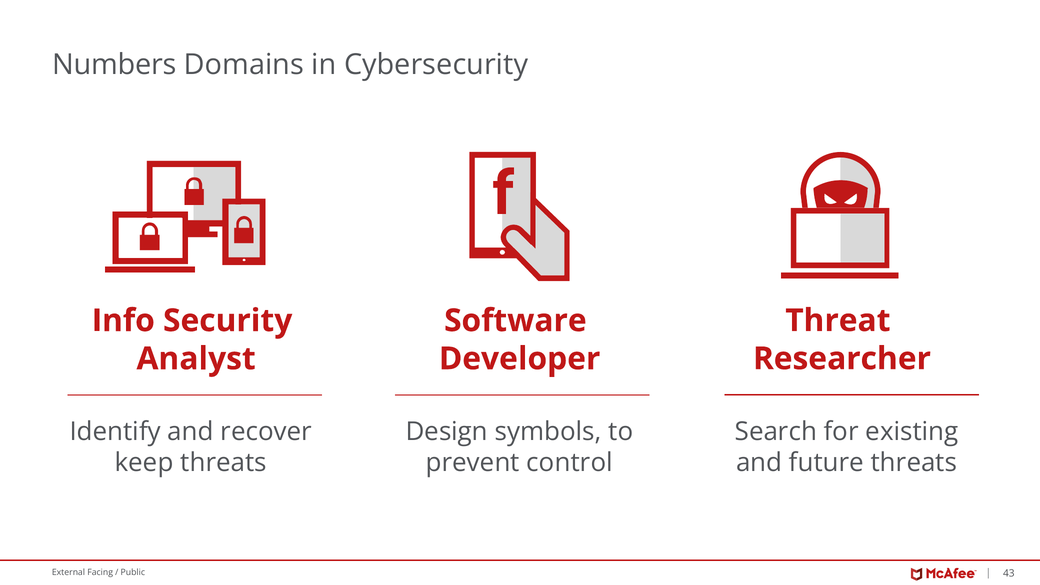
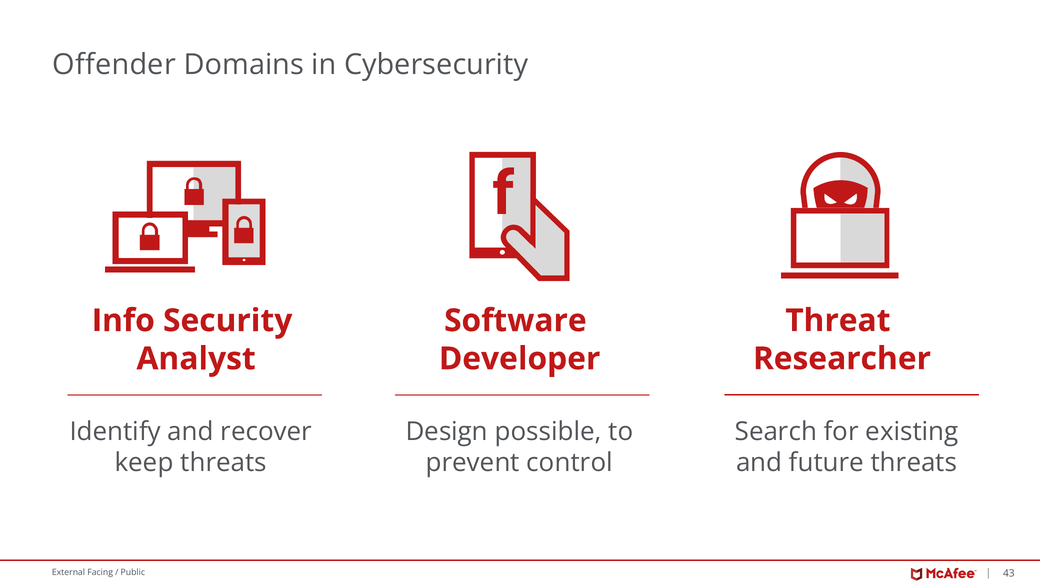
Numbers: Numbers -> Offender (114, 65)
symbols: symbols -> possible (548, 432)
